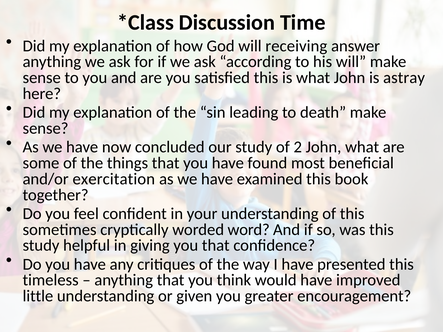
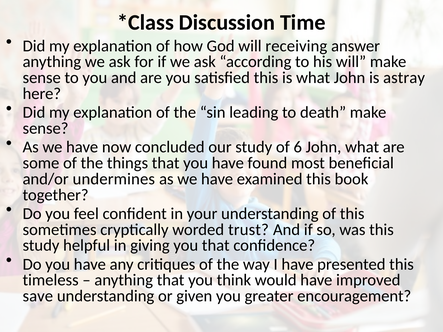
2: 2 -> 6 (298, 147)
exercitation: exercitation -> undermines (114, 179)
word: word -> trust (248, 230)
little: little -> save (38, 296)
